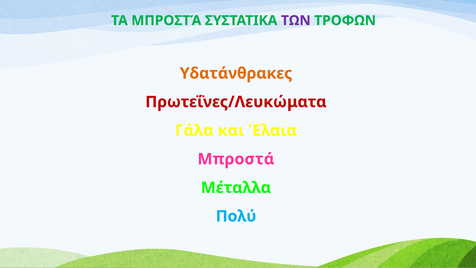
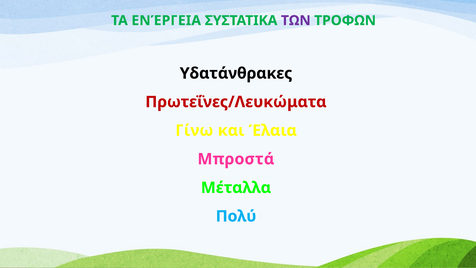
ΤΑ ΜΠΡΟΣΤΆ: ΜΠΡΟΣΤΆ -> ΕΝΈΡΓΕΙΑ (166, 21)
Υδατάνθρακες colour: orange -> black (236, 73)
Γάλα: Γάλα -> Γίνω (194, 130)
